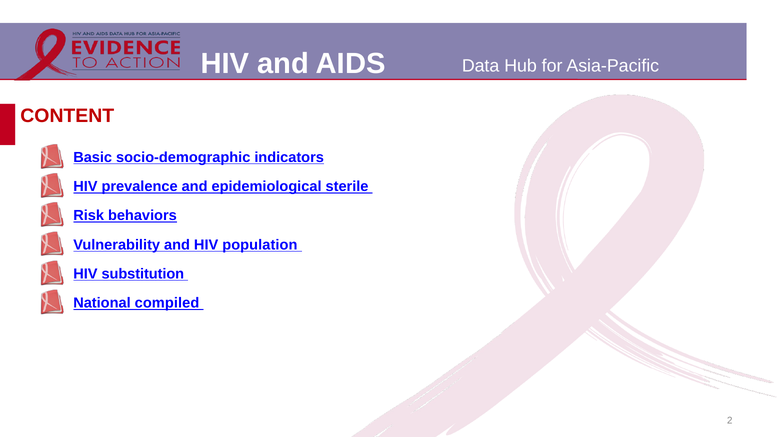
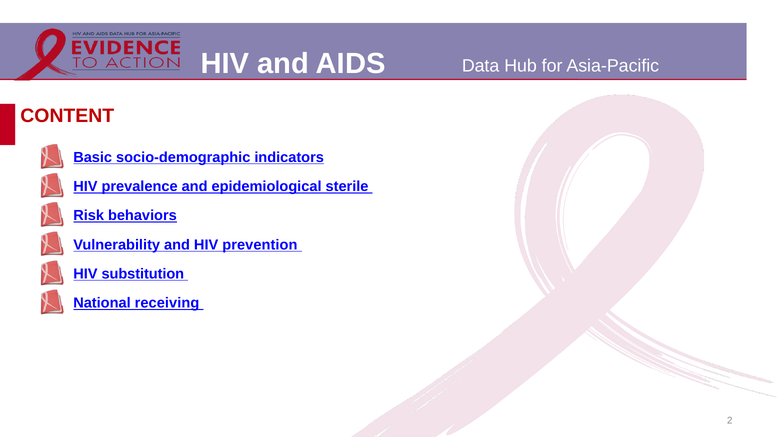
population: population -> prevention (260, 245)
compiled: compiled -> receiving (167, 303)
